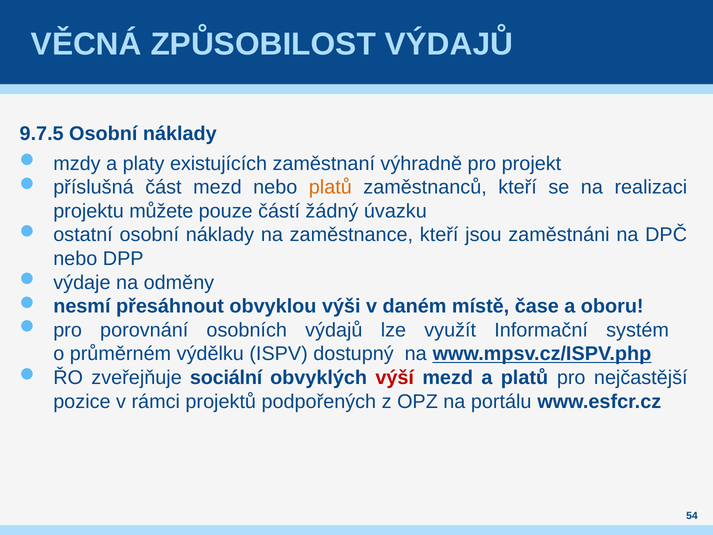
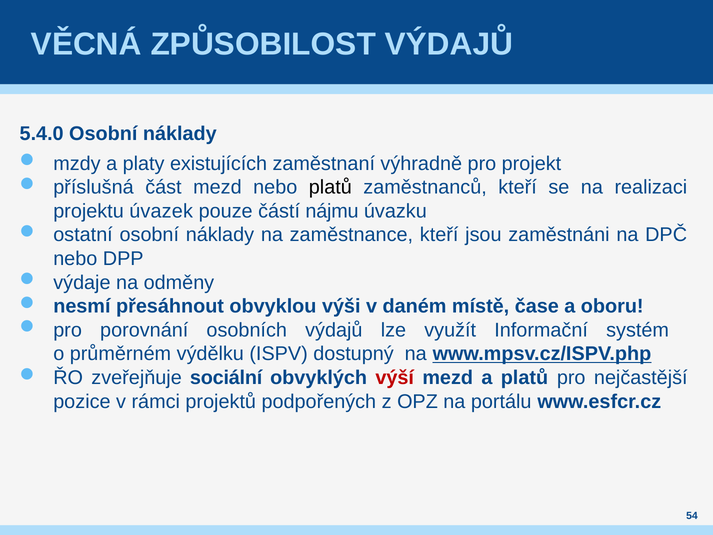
9.7.5: 9.7.5 -> 5.4.0 (42, 134)
platů colour: orange -> black (330, 187)
můžete: můžete -> úvazek (161, 211)
žádný: žádný -> nájmu (332, 211)
